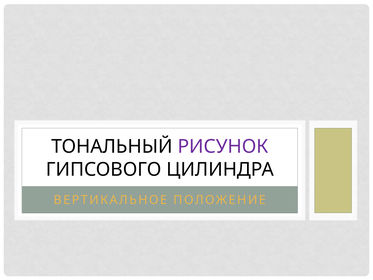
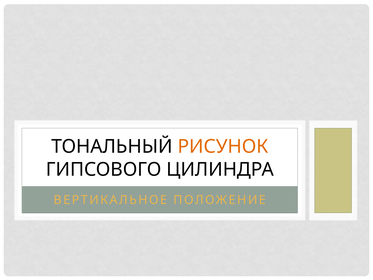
РИСУНОК colour: purple -> orange (223, 146)
